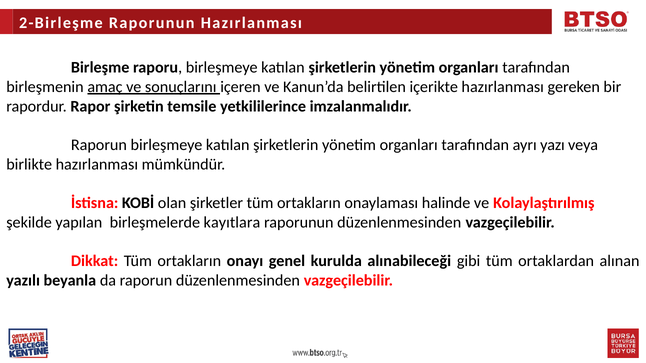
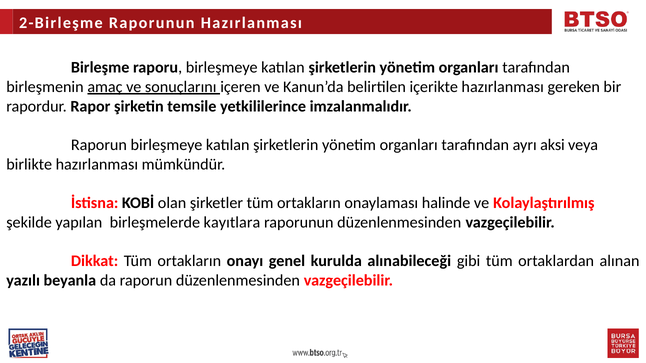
yazı: yazı -> aksi (552, 145)
